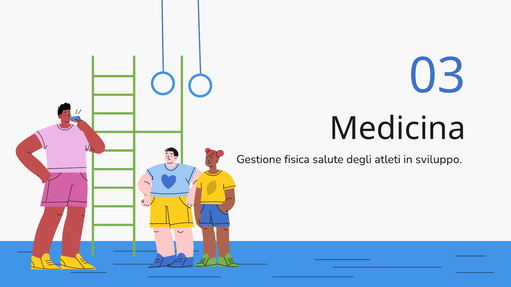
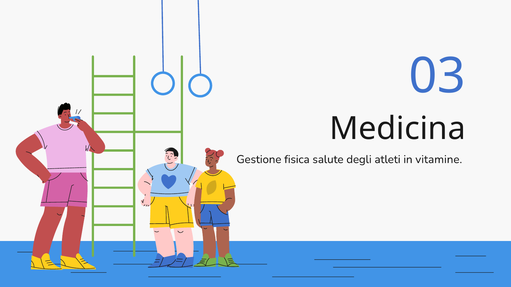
sviluppo: sviluppo -> vitamine (439, 160)
